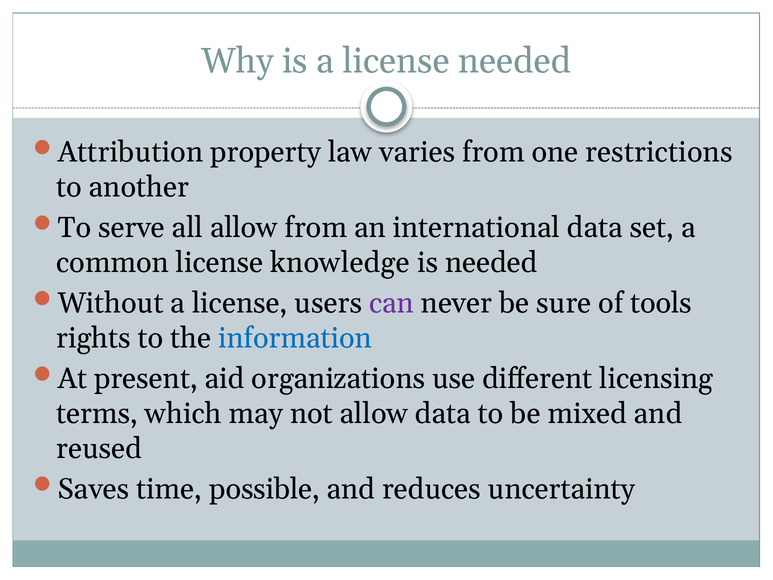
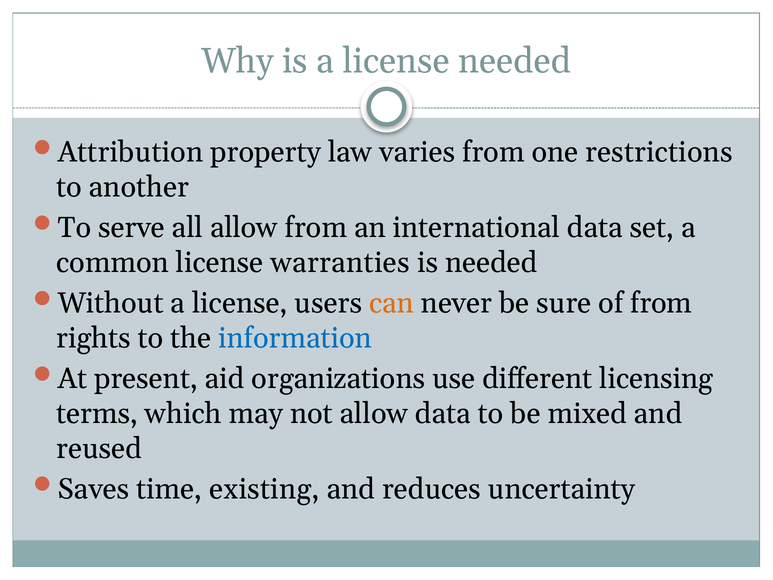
knowledge: knowledge -> warranties (340, 263)
can colour: purple -> orange (391, 303)
of tools: tools -> from (661, 303)
possible: possible -> existing (264, 489)
